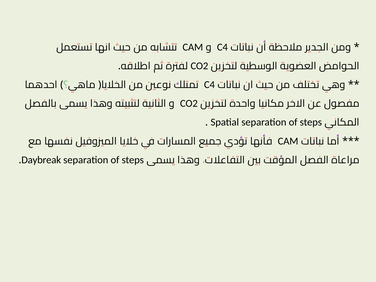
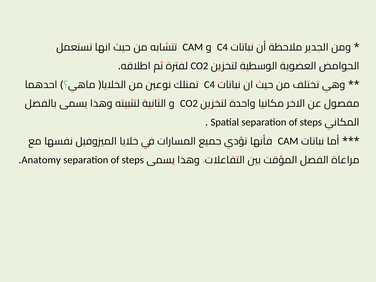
Daybreak: Daybreak -> Anatomy (41, 160)
